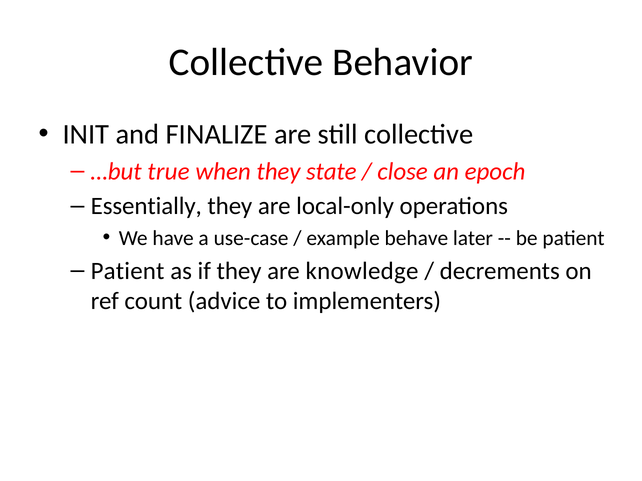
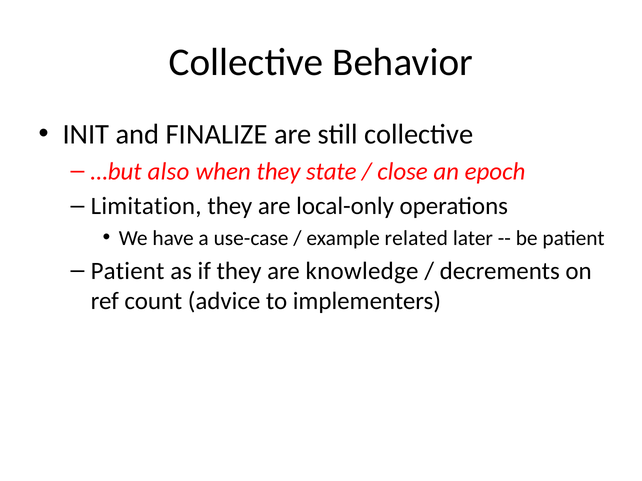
true: true -> also (168, 172)
Essentially: Essentially -> Limitation (146, 206)
behave: behave -> related (416, 238)
